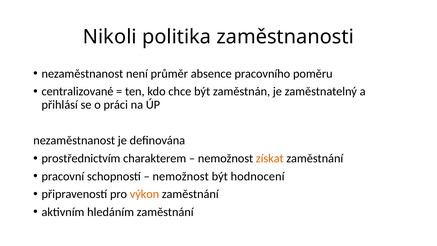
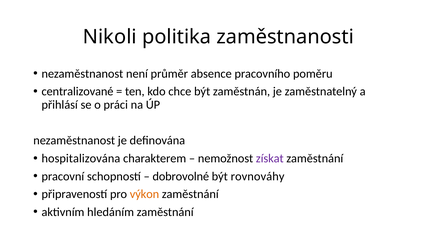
prostřednictvím: prostřednictvím -> hospitalizována (81, 158)
získat colour: orange -> purple (270, 158)
nemožnost: nemožnost -> dobrovolné (181, 176)
hodnocení: hodnocení -> rovnováhy (258, 176)
